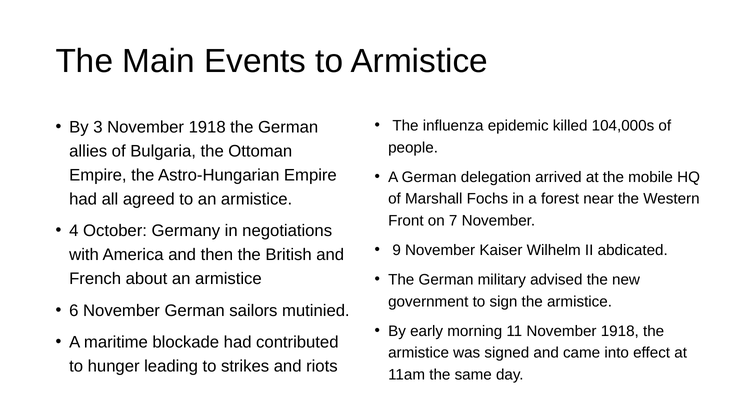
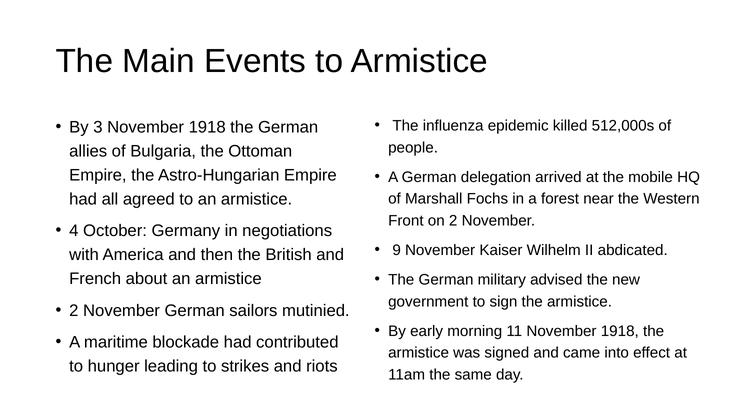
104,000s: 104,000s -> 512,000s (623, 126)
on 7: 7 -> 2 (453, 221)
6: 6 -> 2 (74, 311)
